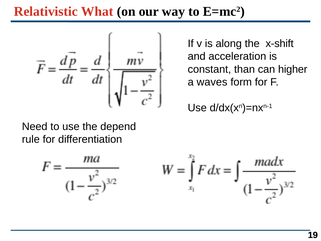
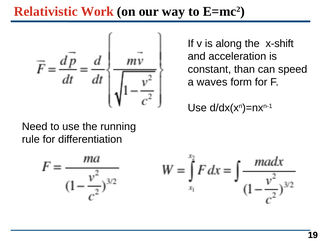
What: What -> Work (97, 11)
higher: higher -> speed (293, 69)
depend: depend -> running (118, 126)
